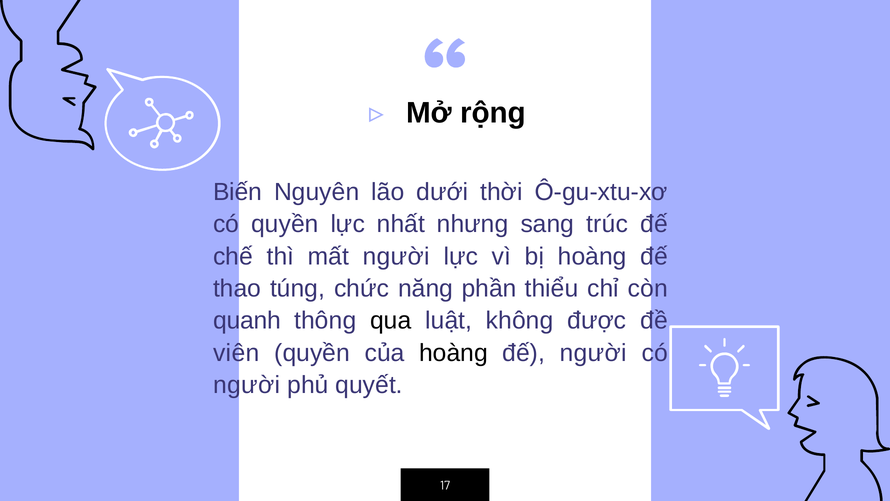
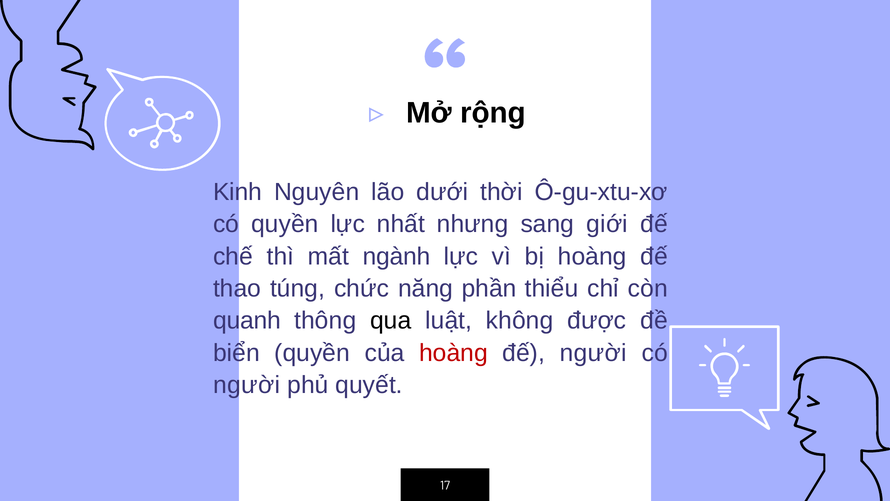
Biến: Biến -> Kinh (238, 192)
trúc: trúc -> giới (607, 224)
mất người: người -> ngành (397, 256)
viên: viên -> biển (236, 353)
hoàng colour: black -> red (453, 353)
